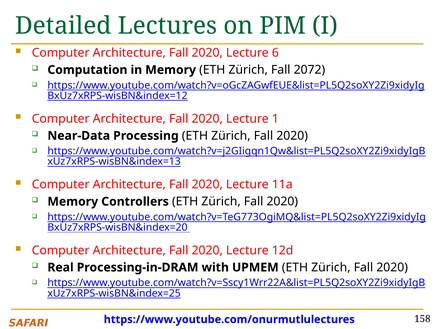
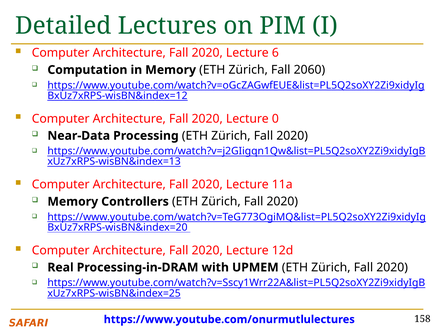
2072: 2072 -> 2060 (309, 70)
1: 1 -> 0 (275, 118)
